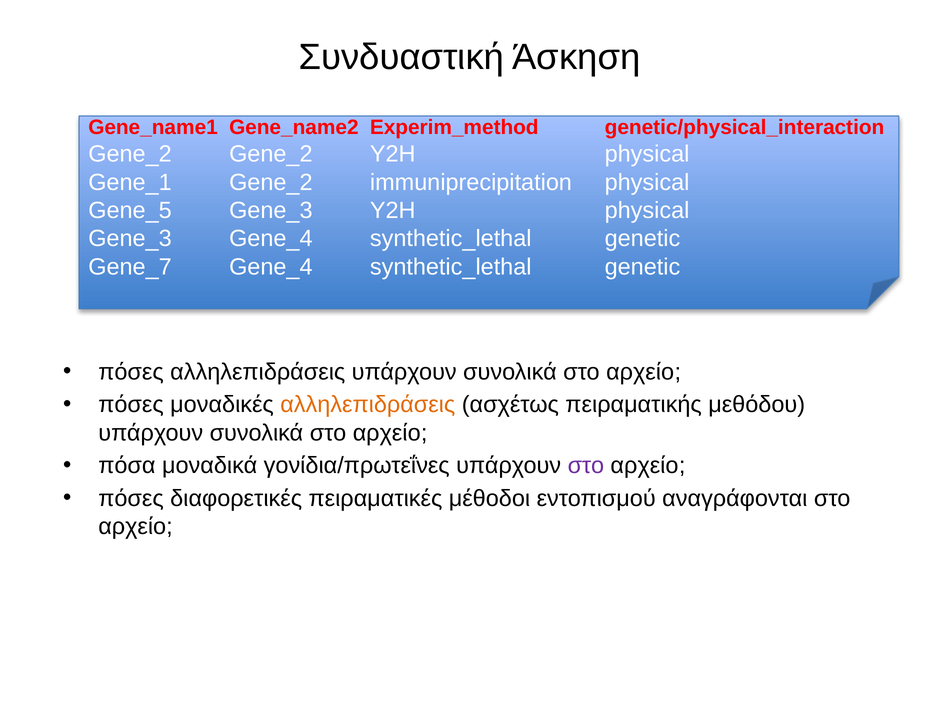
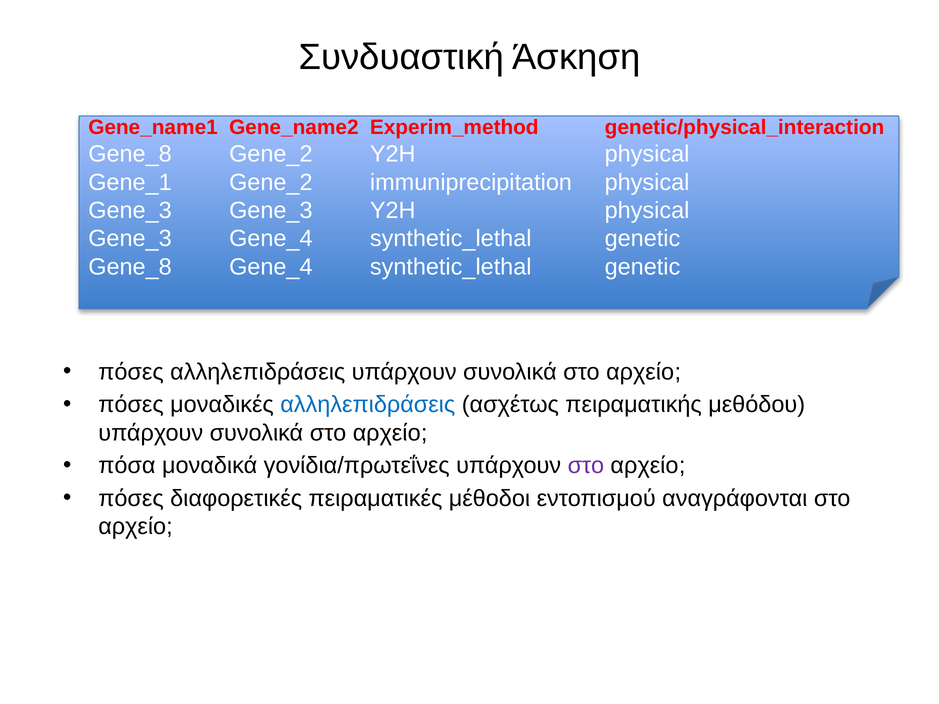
Gene_2: Gene_2 -> Gene_8 (130, 154)
Gene_5: Gene_5 -> Gene_3 (130, 211)
Gene_7: Gene_7 -> Gene_8 (130, 267)
αλληλεπιδράσεις colour: orange -> blue (368, 405)
